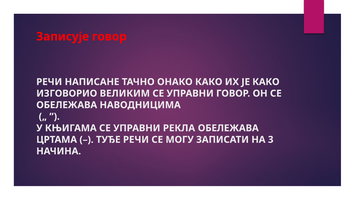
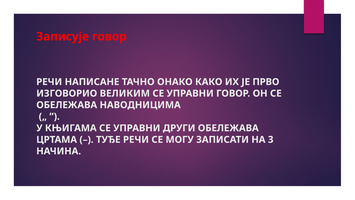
ЈЕ КАКО: КАКО -> ПРВО (266, 82)
РЕКЛА: РЕКЛА -> ДРУГИ (179, 128)
